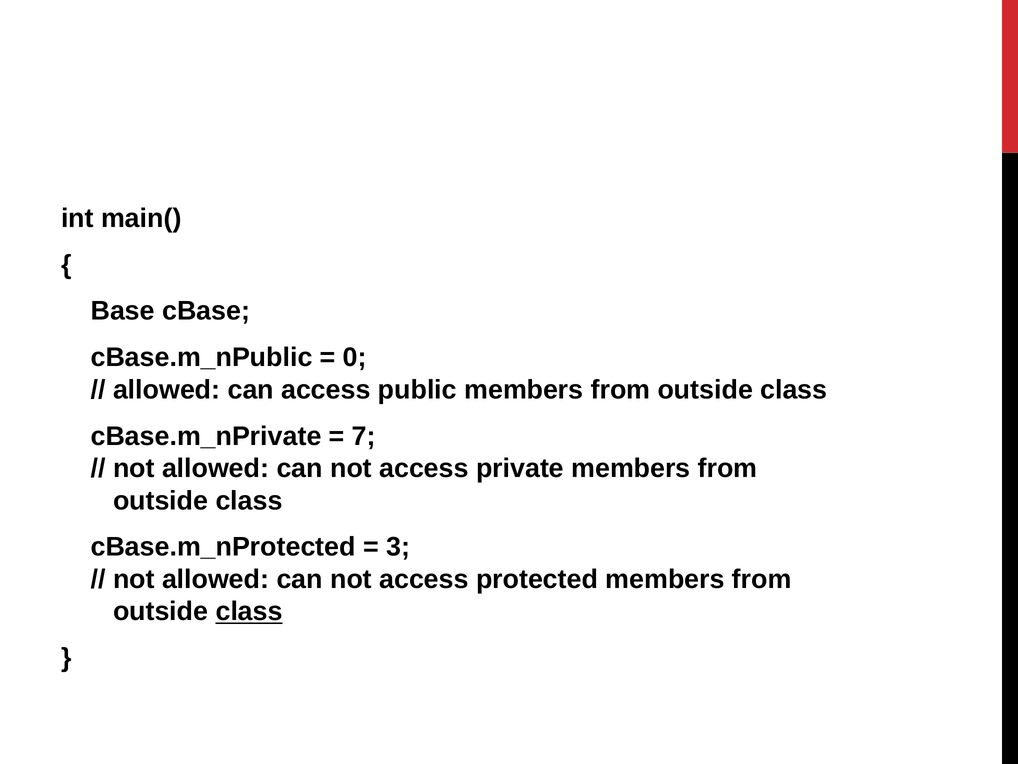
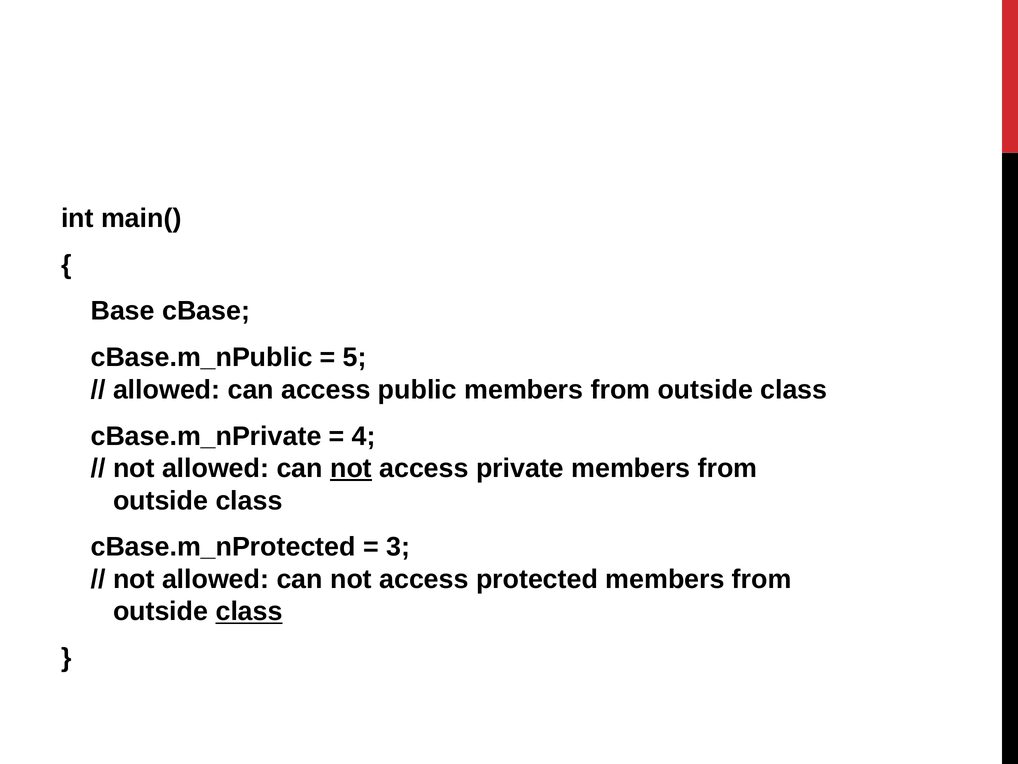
0: 0 -> 5 (355, 357)
7: 7 -> 4 (364, 436)
not underline: none -> present (351, 468)
